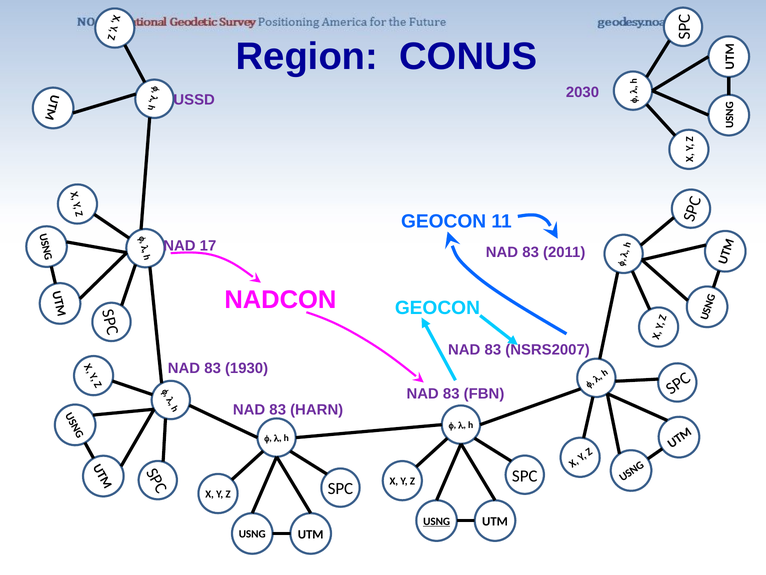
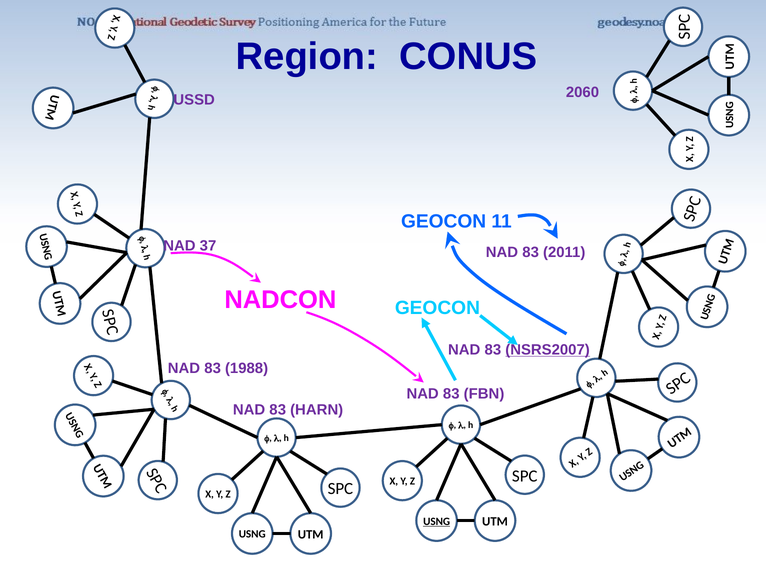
2030: 2030 -> 2060 (582, 92)
17: 17 -> 37 (208, 245)
NSRS2007 underline: none -> present (548, 350)
1930: 1930 -> 1988 (247, 368)
